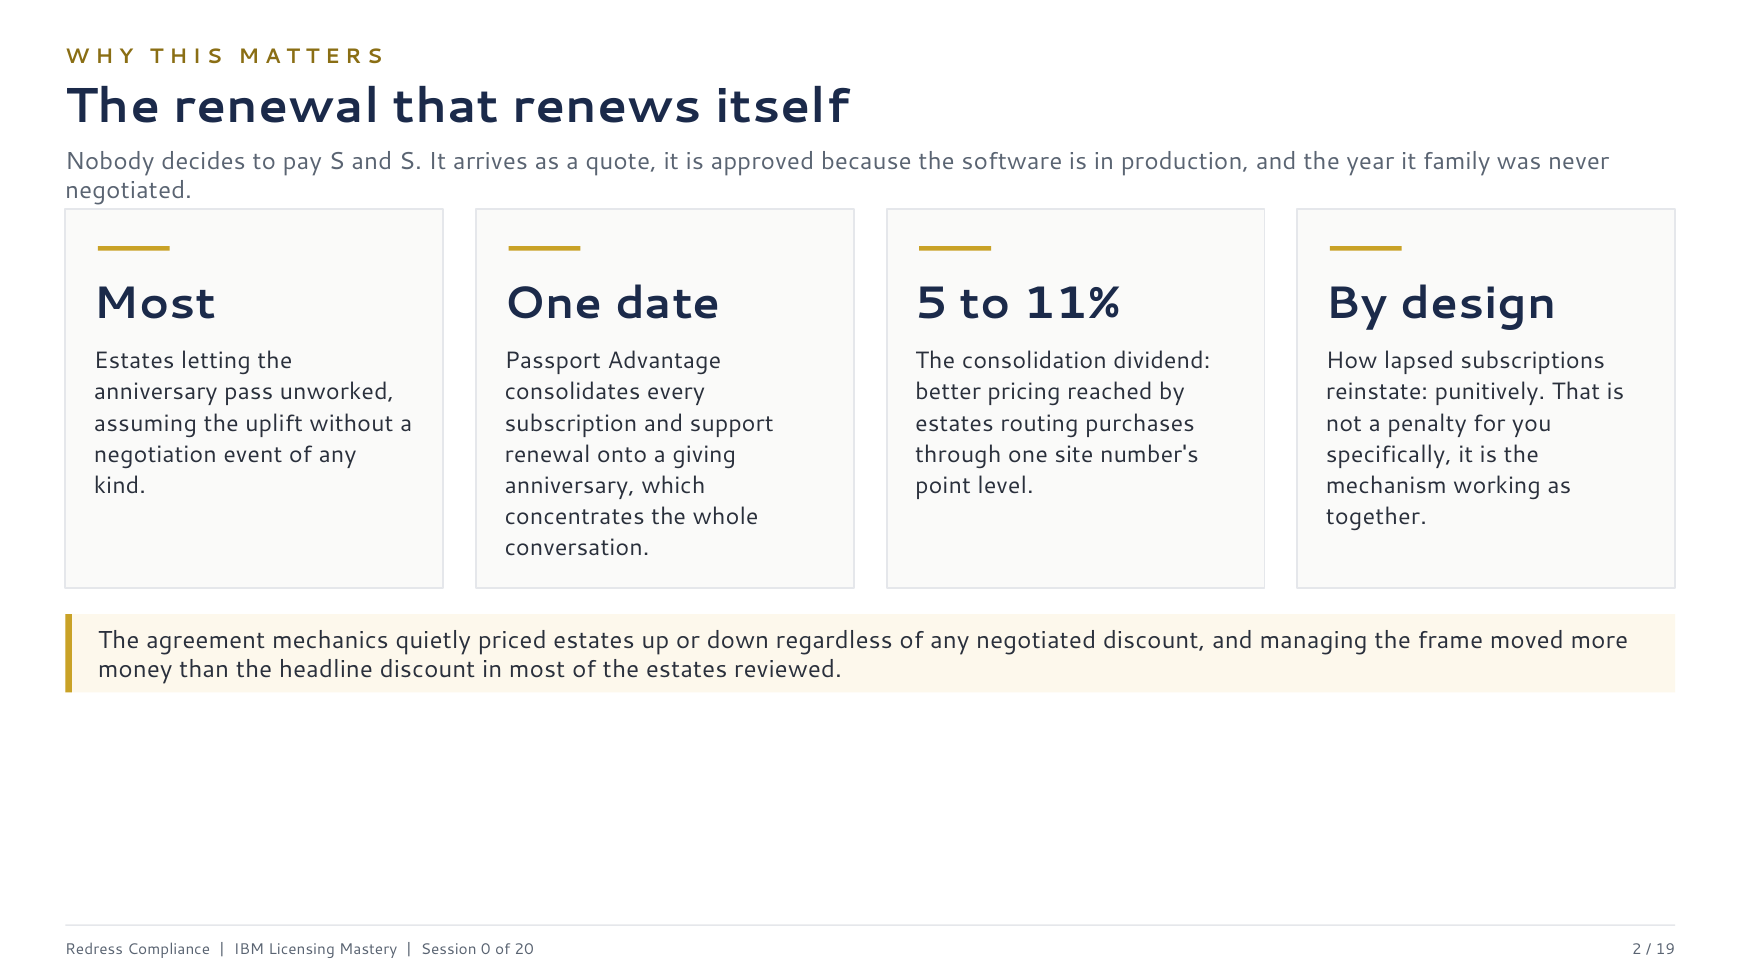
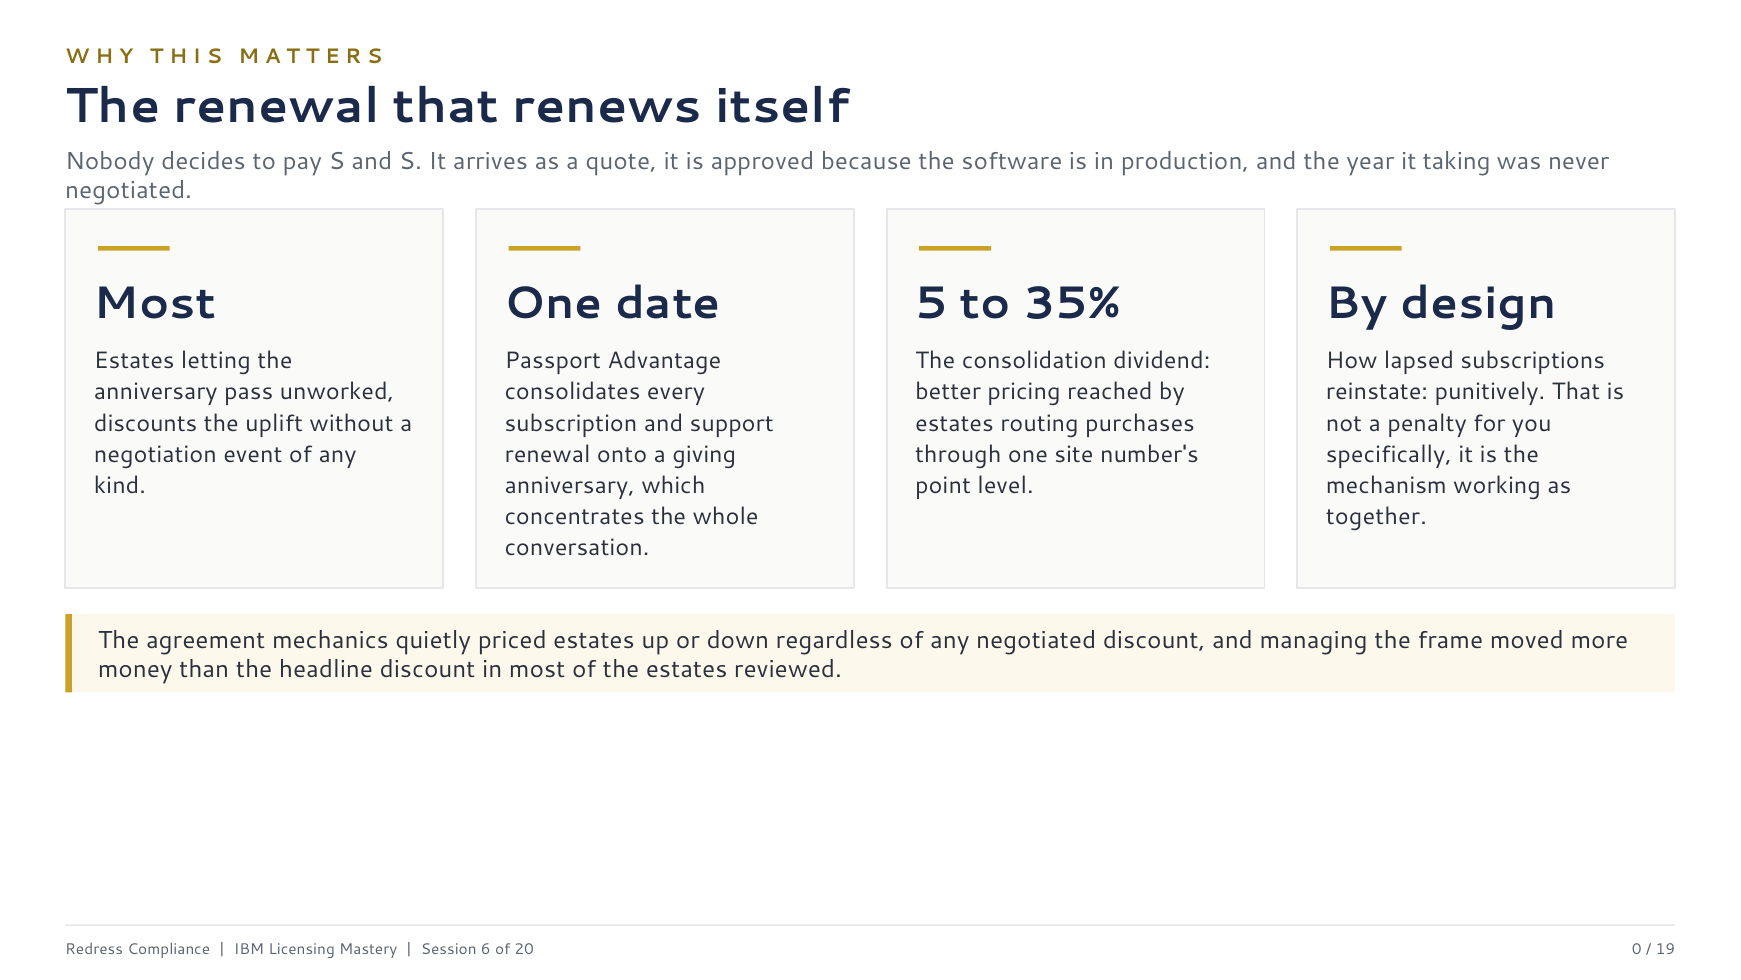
family: family -> taking (1457, 161)
11%: 11% -> 35% (1072, 303)
assuming: assuming -> discounts (146, 423)
0: 0 -> 6 (486, 949)
2: 2 -> 0 (1637, 949)
